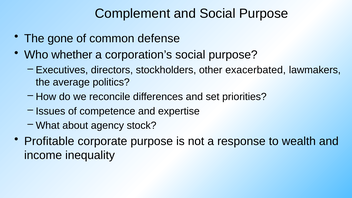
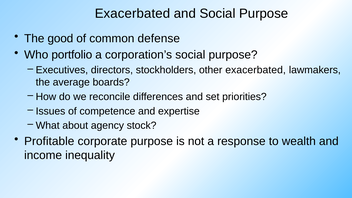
Complement: Complement -> Exacerbated (132, 13)
gone: gone -> good (60, 38)
whether: whether -> portfolio (72, 55)
politics: politics -> boards (111, 82)
